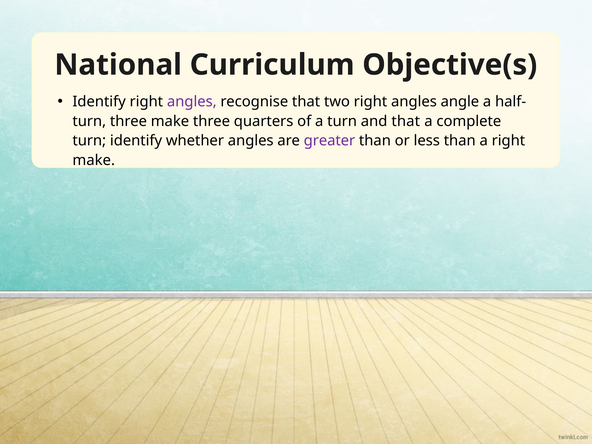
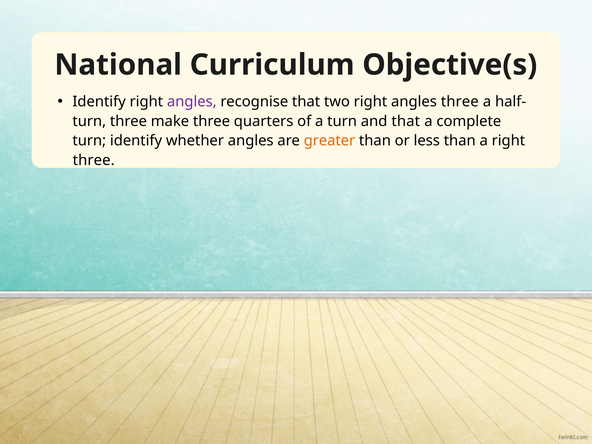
angles angle: angle -> three (460, 102)
greater colour: purple -> orange (329, 141)
make: make -> three (94, 160)
